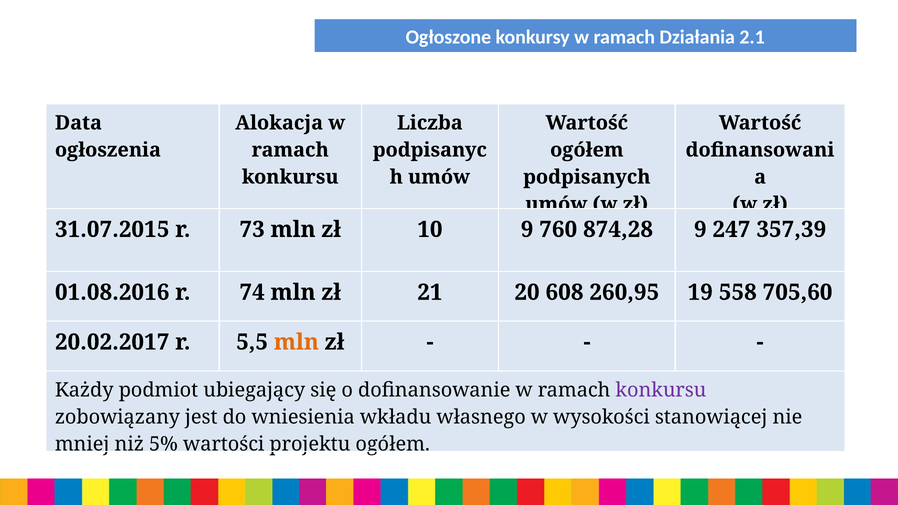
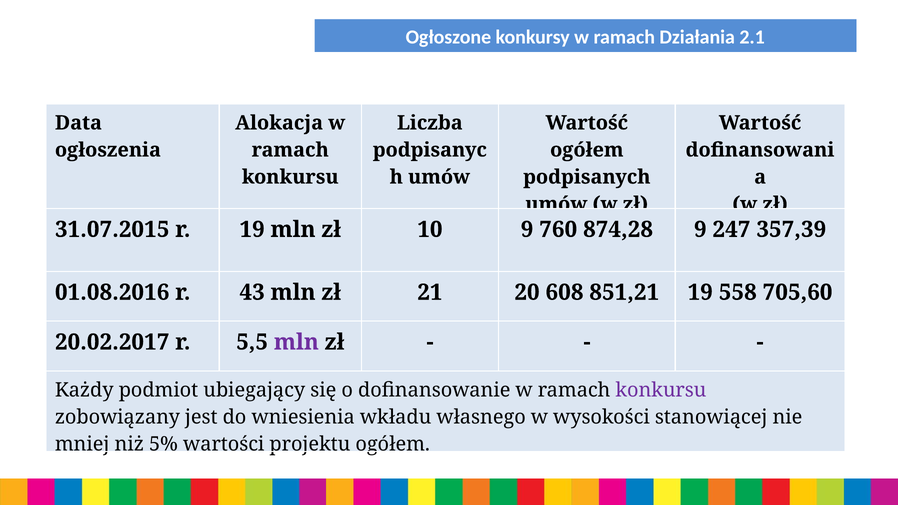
r 73: 73 -> 19 (252, 230)
74: 74 -> 43 (252, 292)
260,95: 260,95 -> 851,21 (624, 292)
mln colour: orange -> purple (296, 342)
